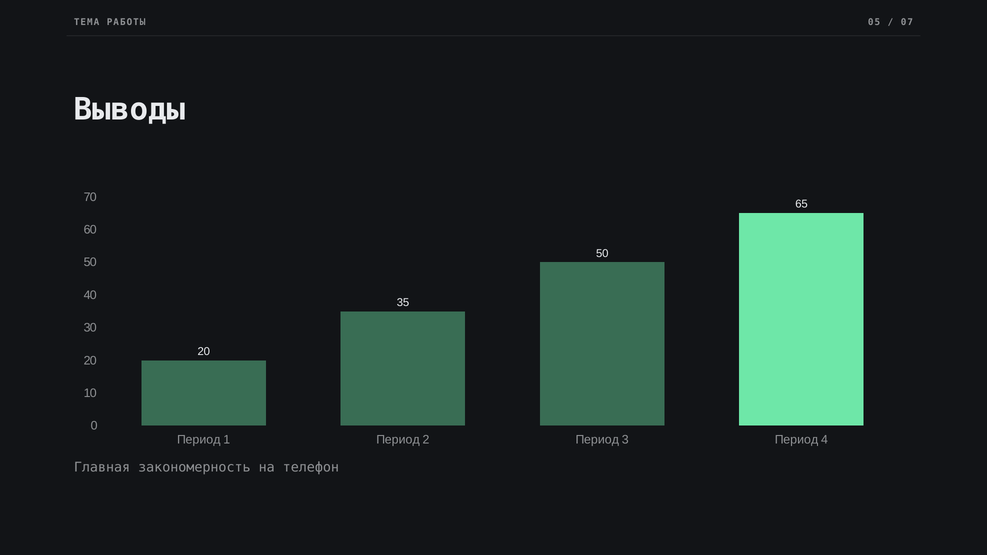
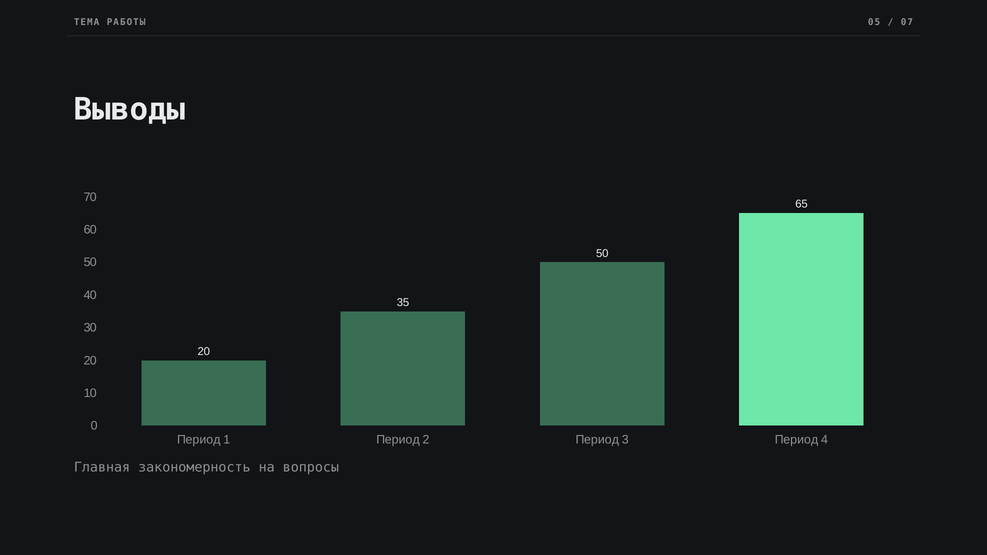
телефон: телефон -> вопросы (311, 467)
